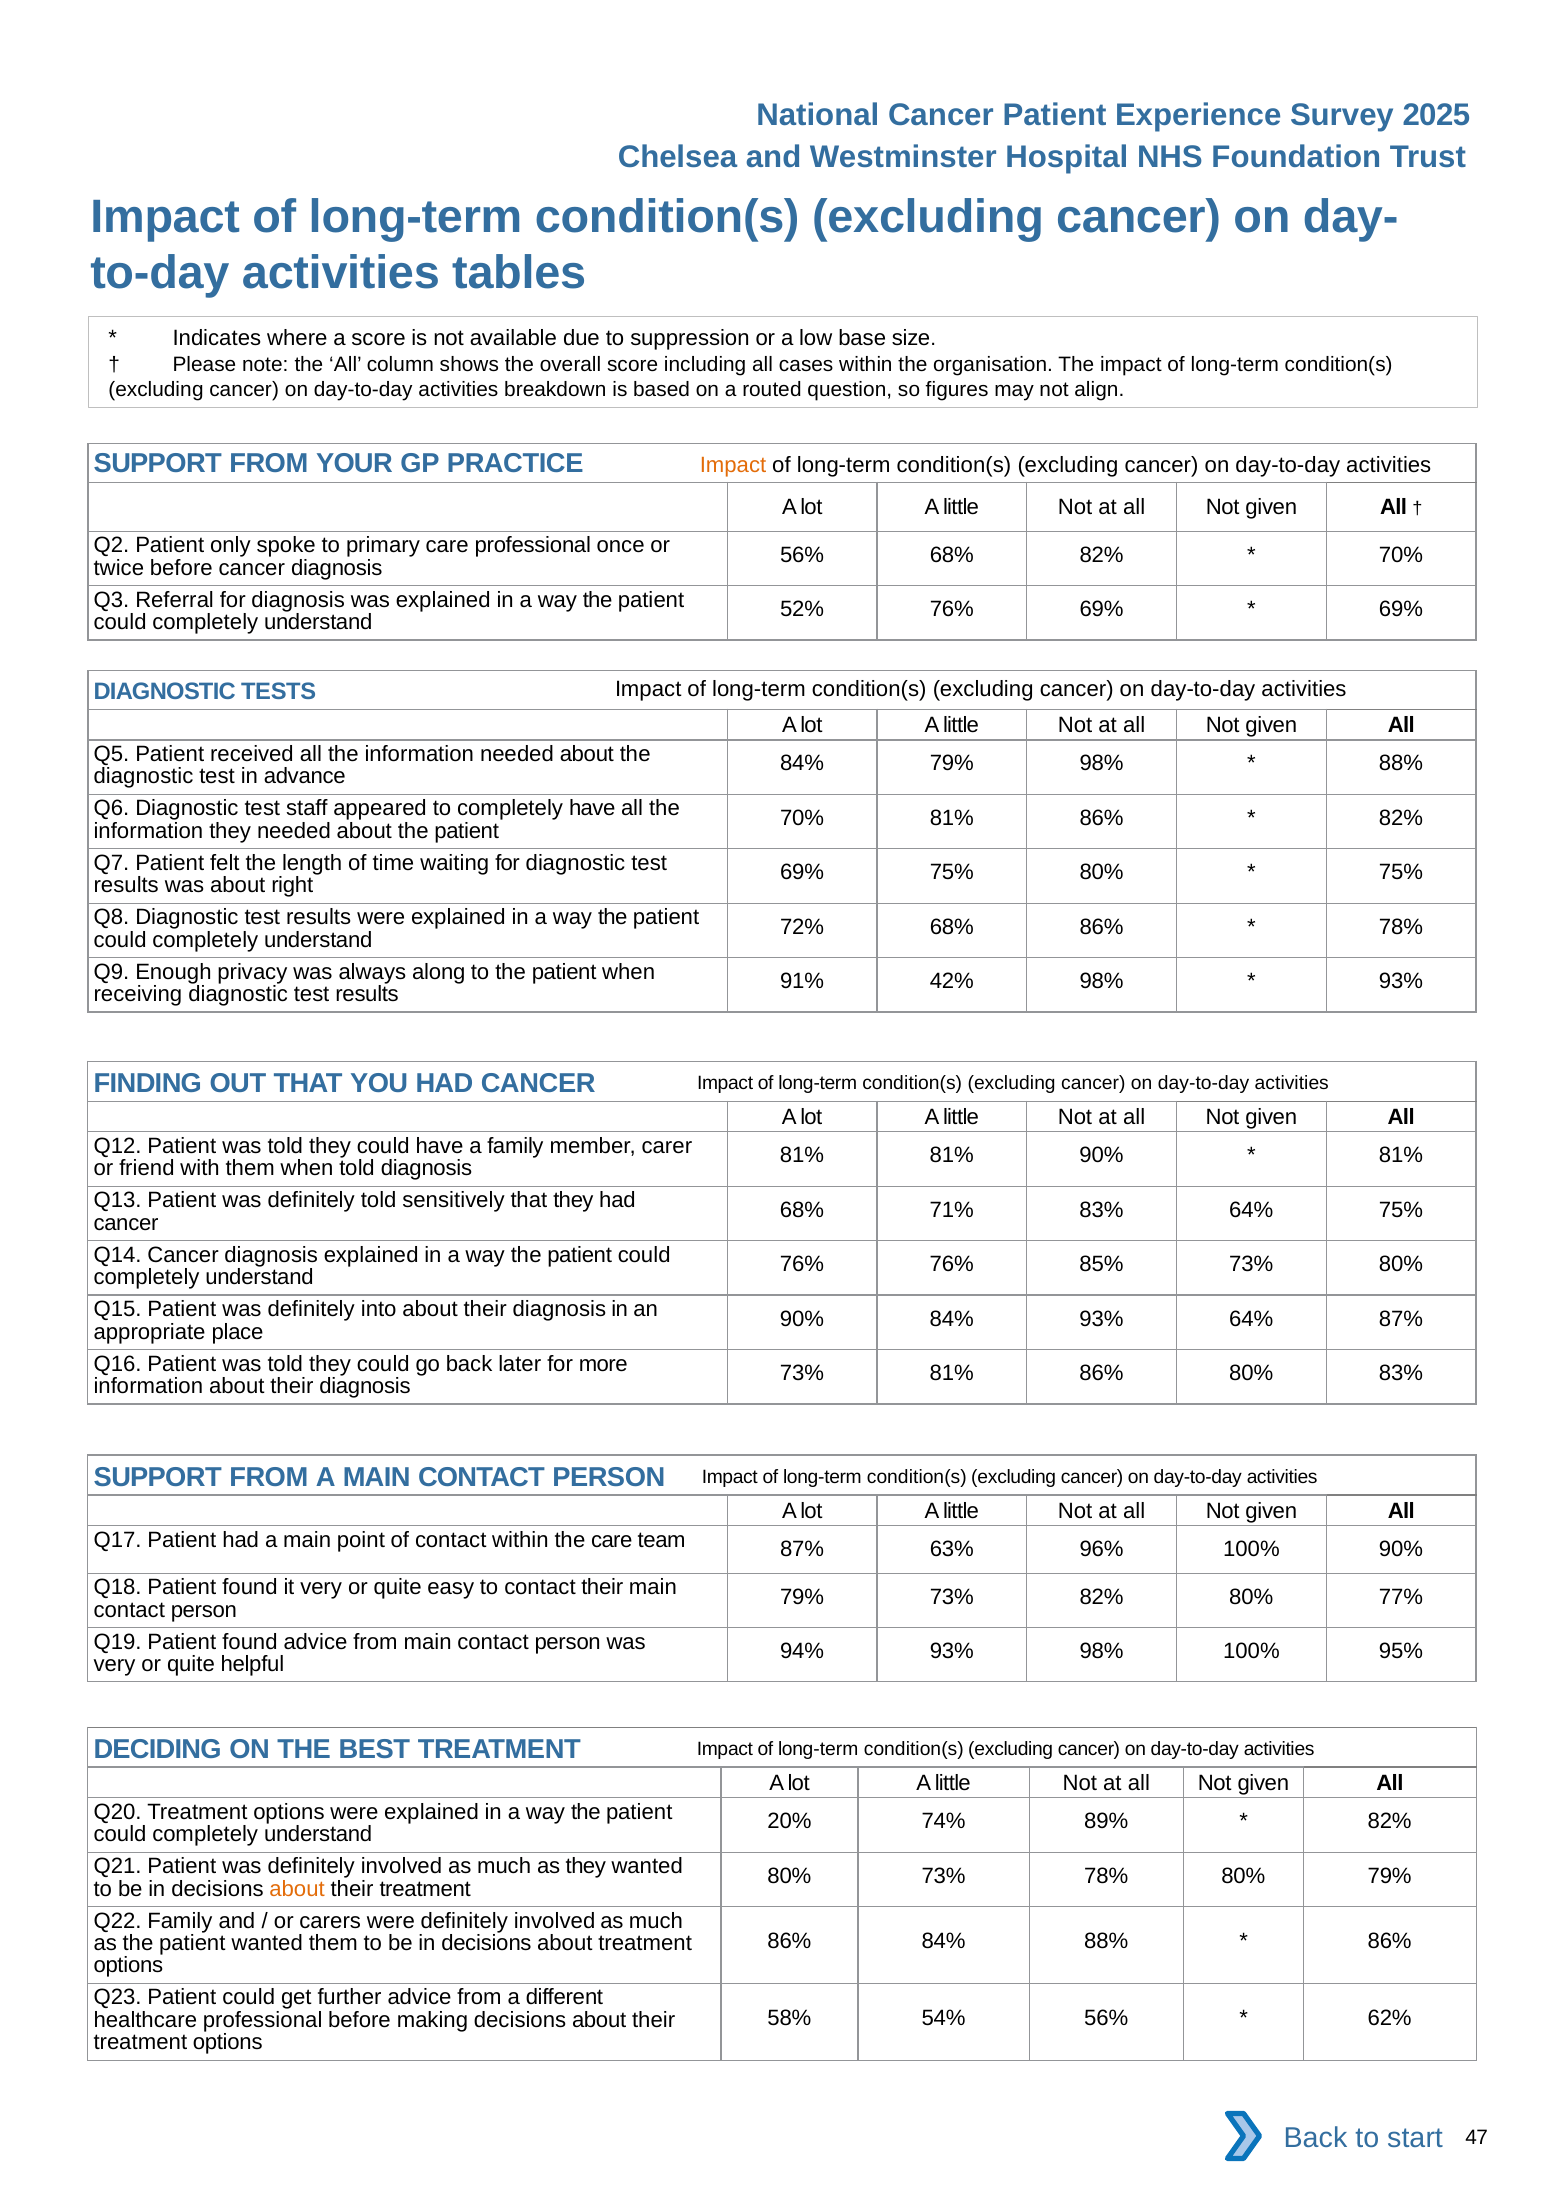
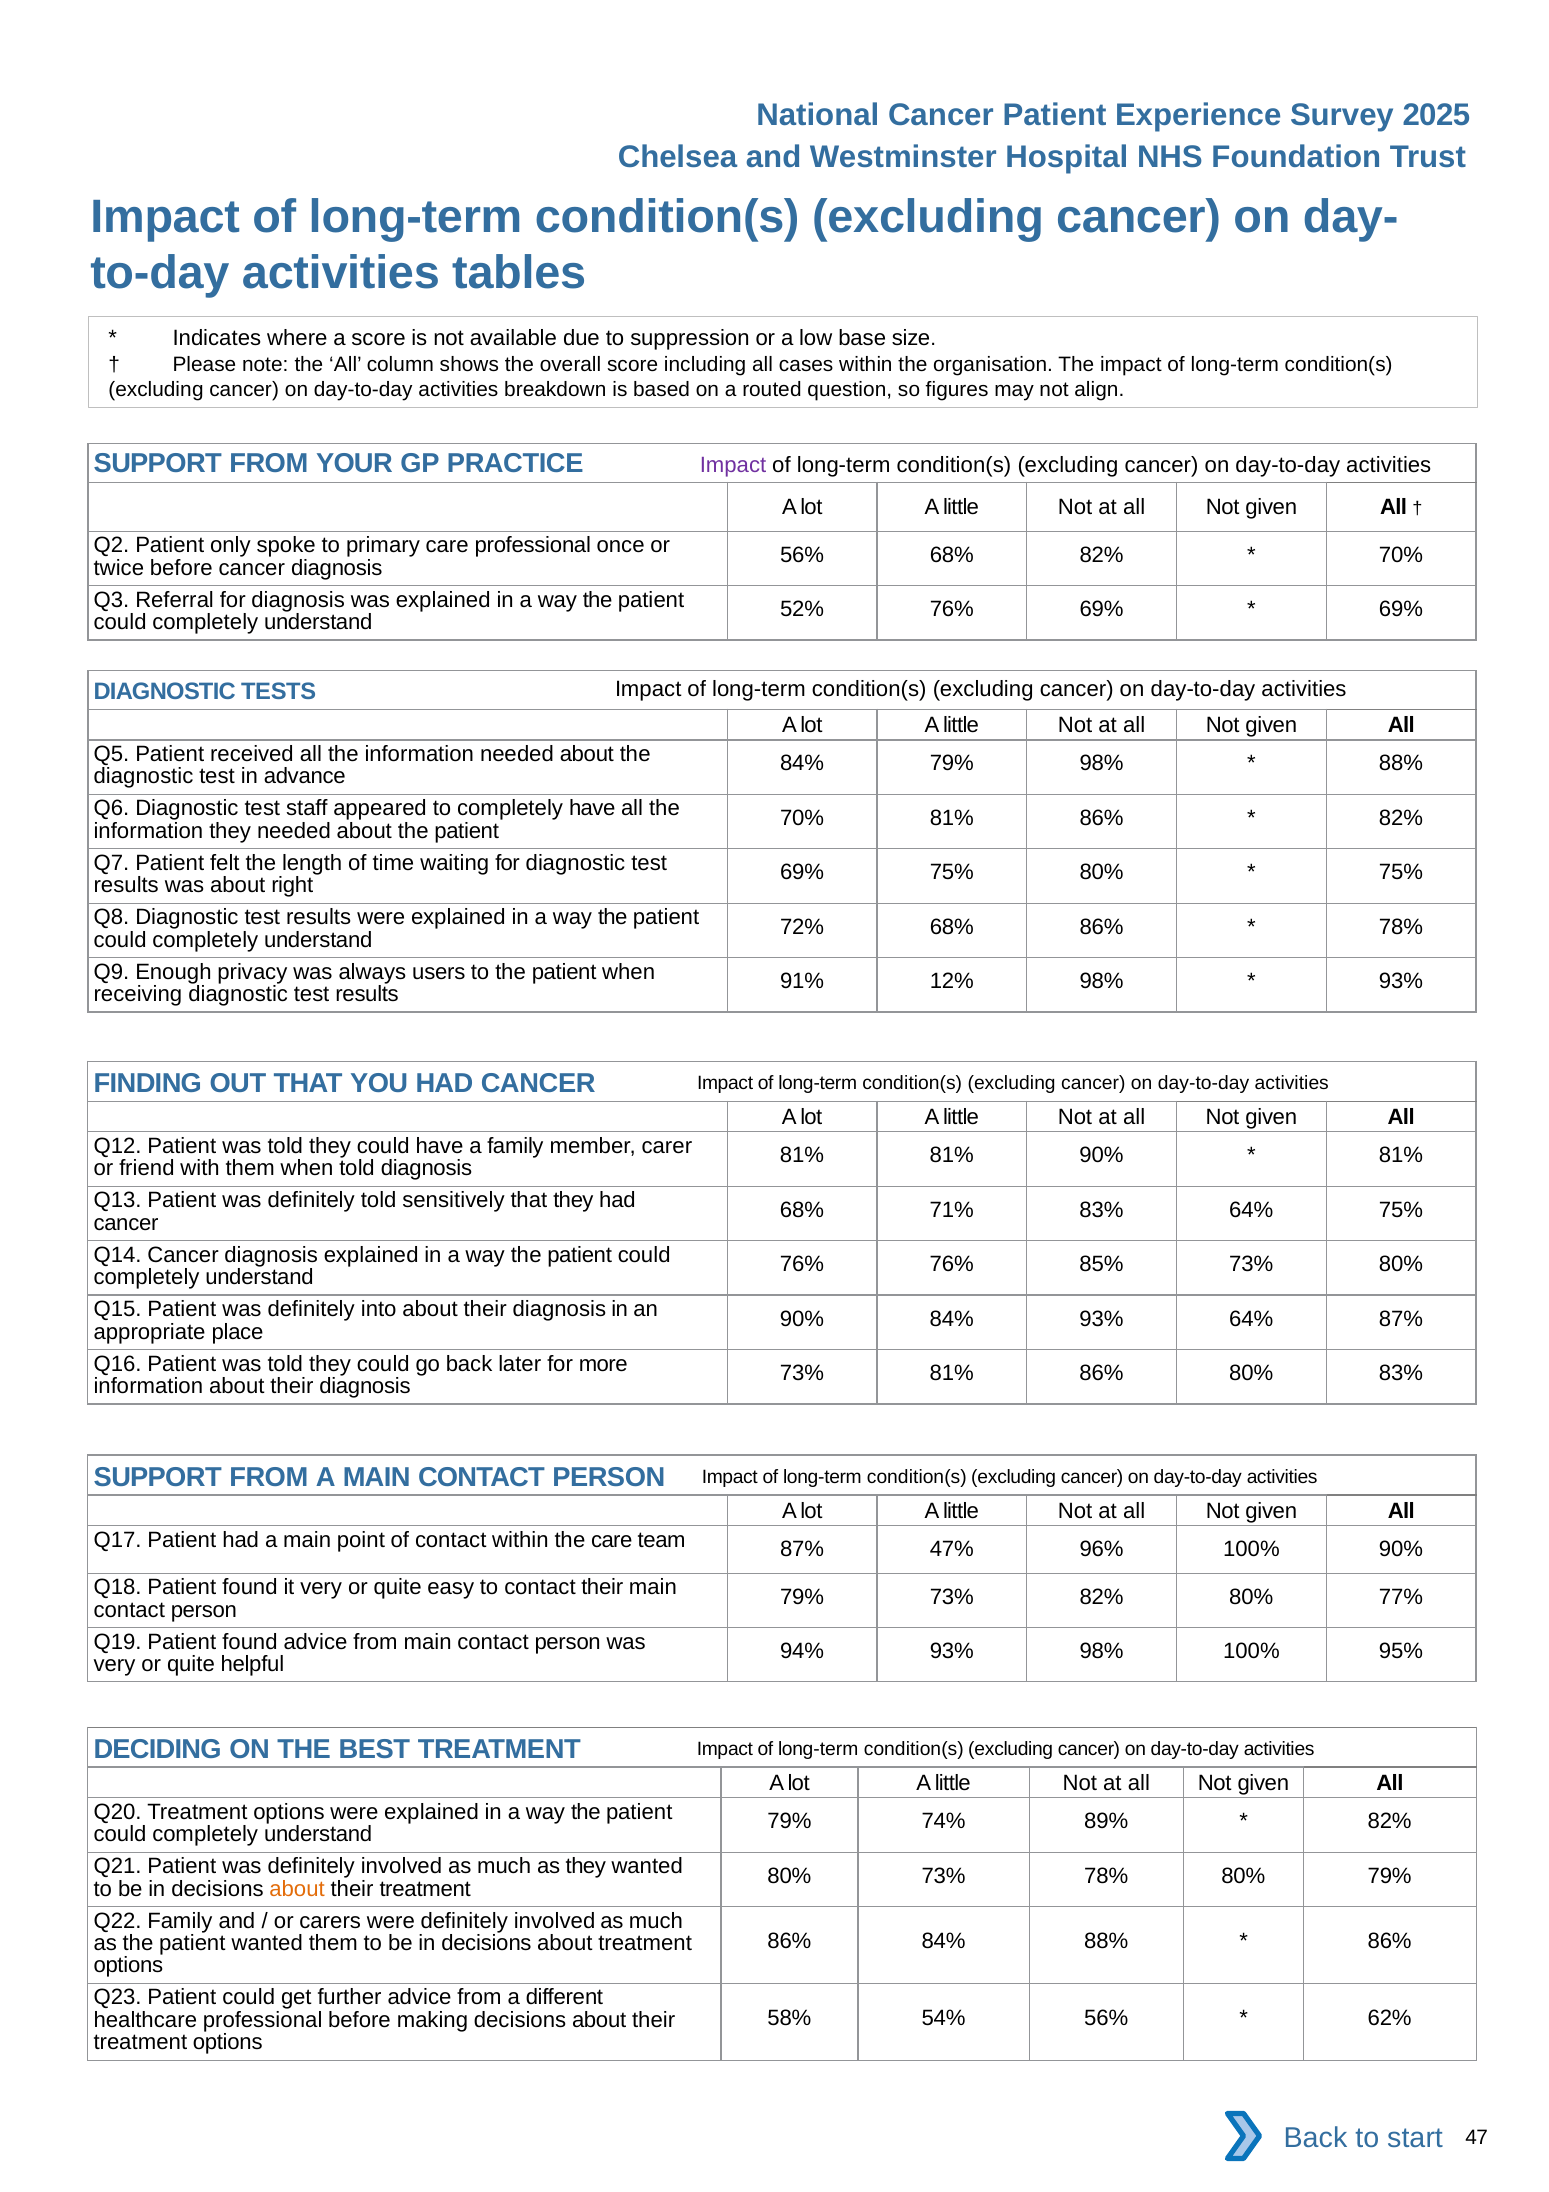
Impact colour: orange -> purple (733, 465)
along: along -> users (439, 972)
42%: 42% -> 12% (952, 981)
63%: 63% -> 47% (952, 1549)
20%: 20% -> 79% (789, 1821)
